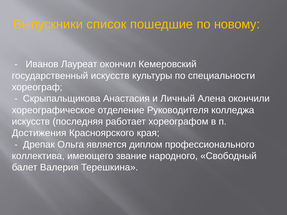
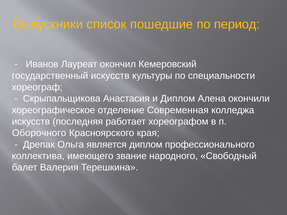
новому: новому -> период (237, 24)
и Личный: Личный -> Диплом (178, 99)
Руководителя: Руководителя -> Современная (178, 110)
Достижения: Достижения -> Оборочного (39, 133)
